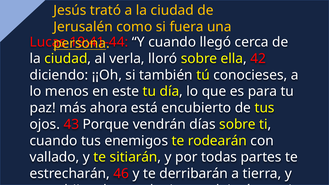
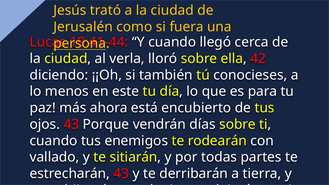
estrecharán 46: 46 -> 43 (121, 174)
